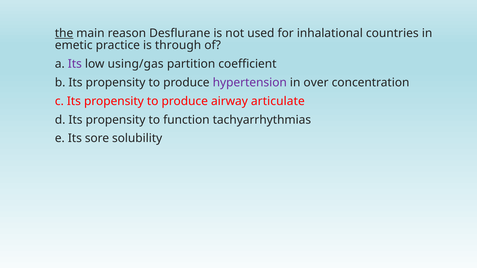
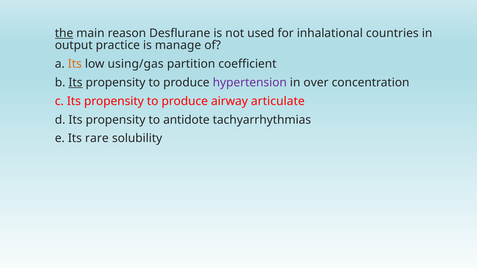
emetic: emetic -> output (74, 45)
through: through -> manage (178, 45)
Its colour: purple -> orange (75, 64)
Its underline: none -> present (75, 83)
function: function -> antidote (186, 120)
sore: sore -> rare (97, 139)
